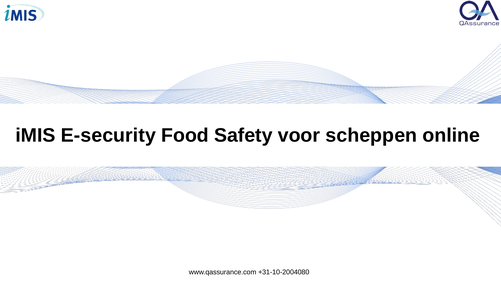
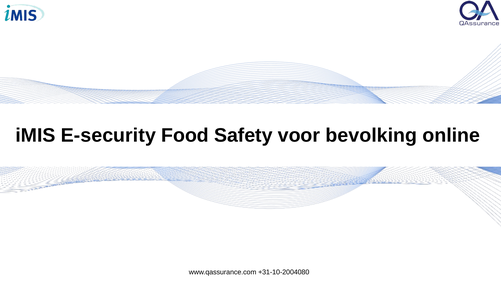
scheppen: scheppen -> bevolking (371, 135)
